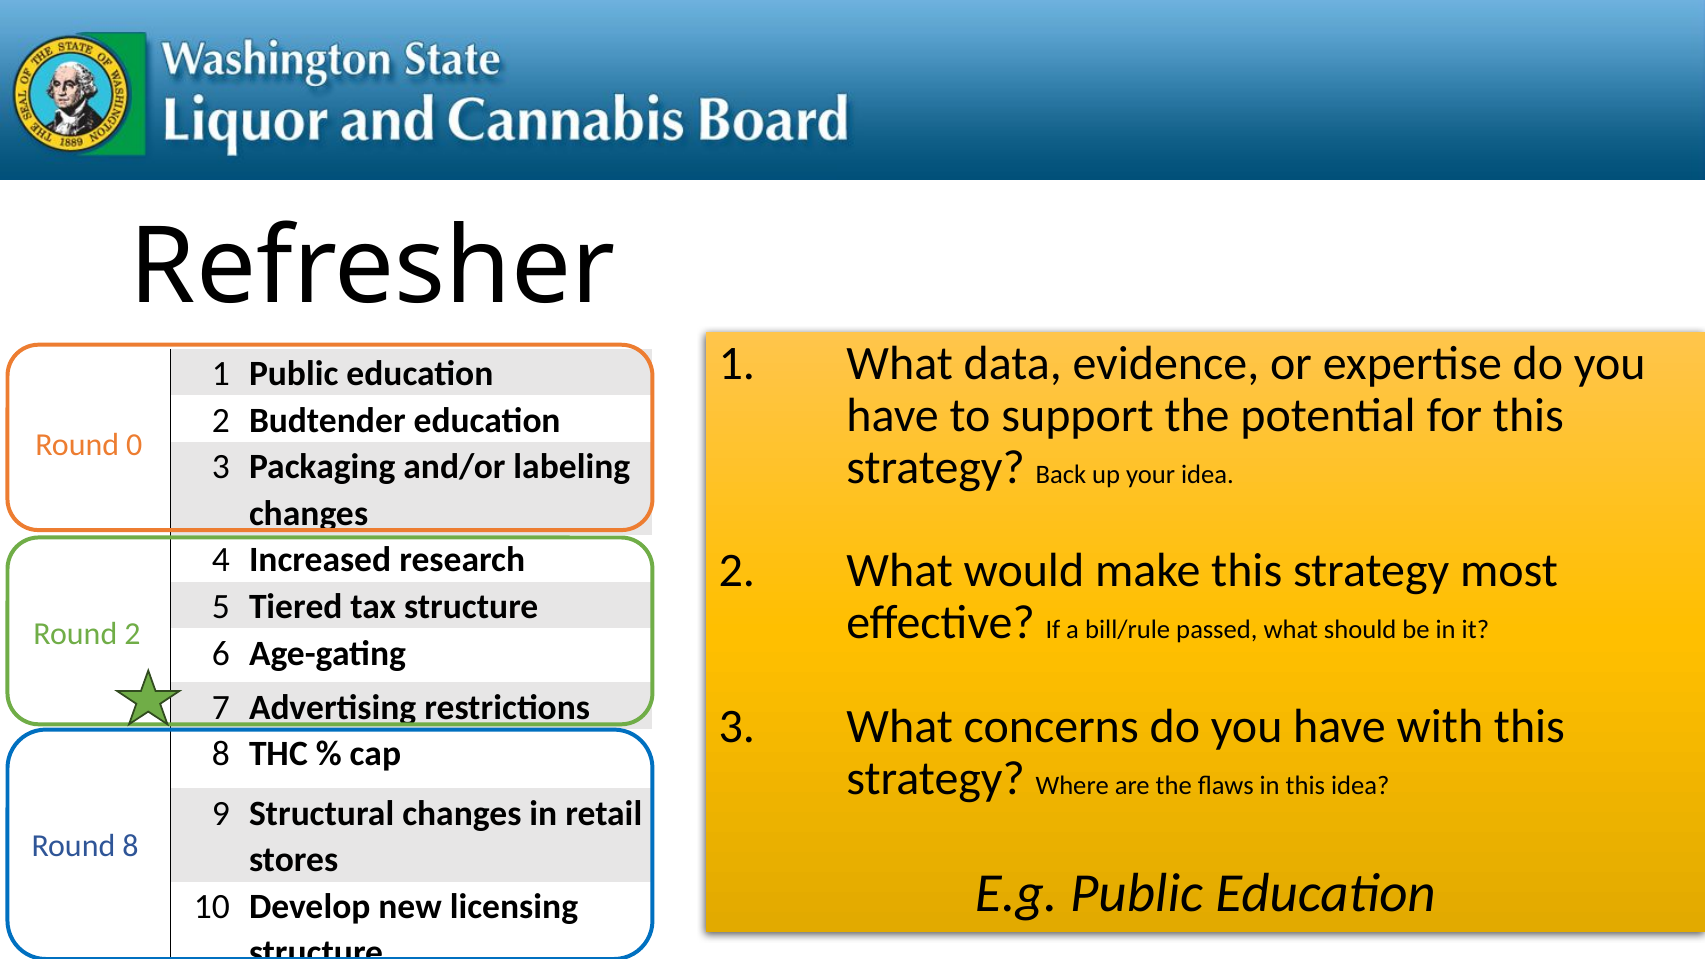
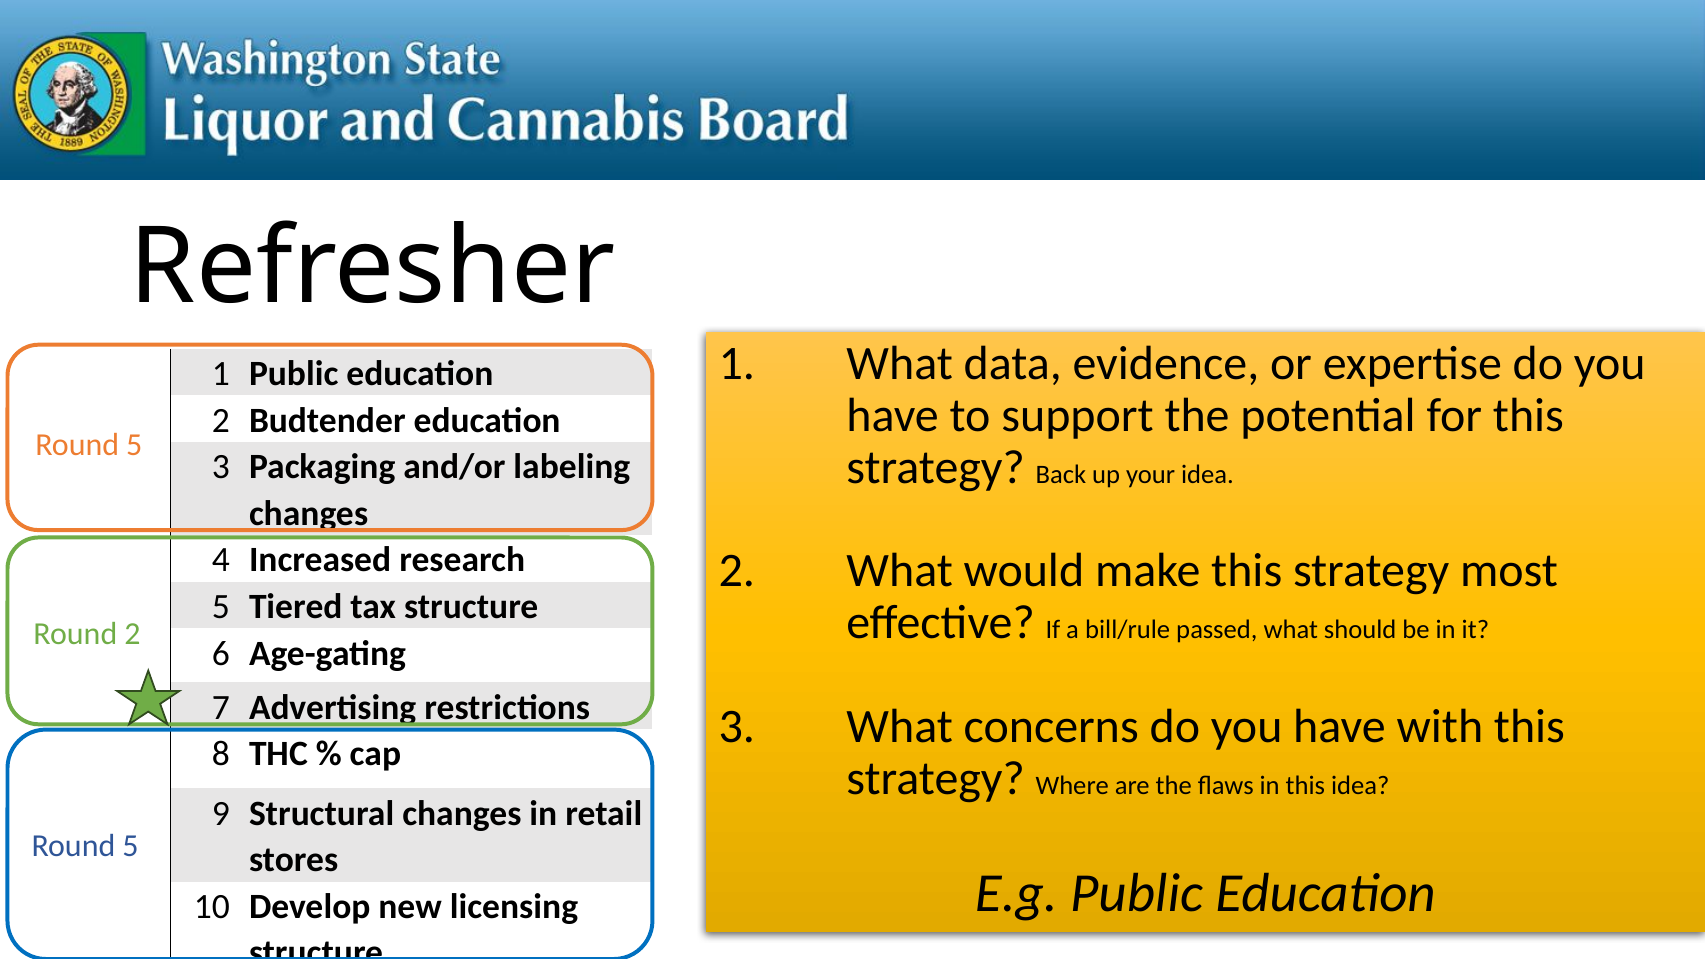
0: 0 -> 5 (134, 445)
8: 8 -> 5 (131, 846)
